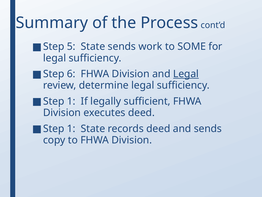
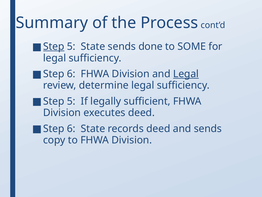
Step underline: none -> present (54, 46)
work: work -> done (150, 46)
1: 1 -> 5 (71, 101)
1: 1 -> 6 (71, 128)
